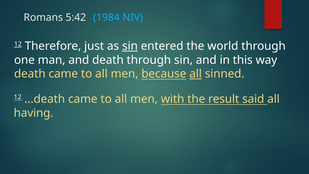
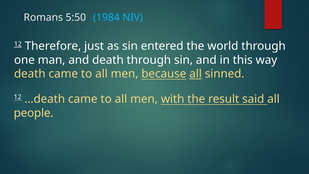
5:42: 5:42 -> 5:50 (76, 18)
sin underline: present -> none (130, 46)
having: having -> people (34, 113)
